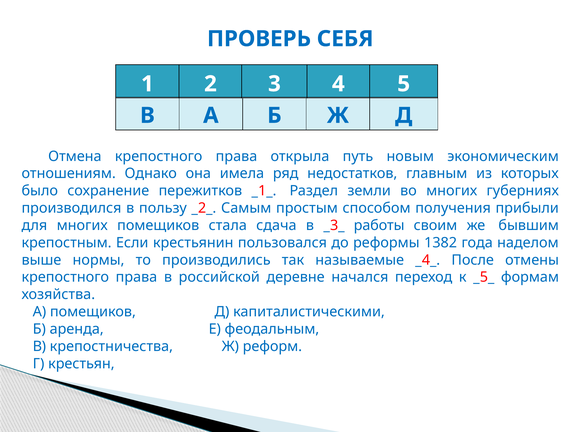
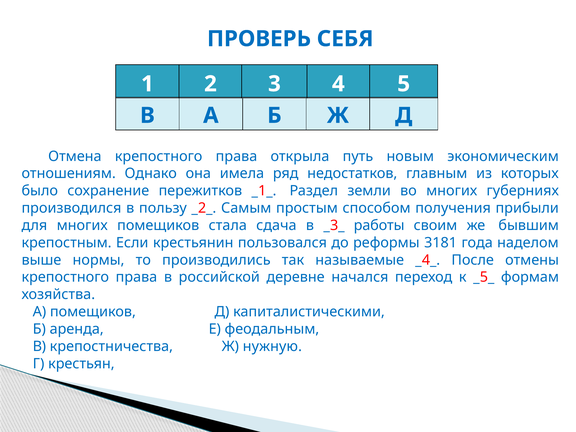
1382: 1382 -> 3181 (441, 243)
реформ: реформ -> нужную (272, 346)
